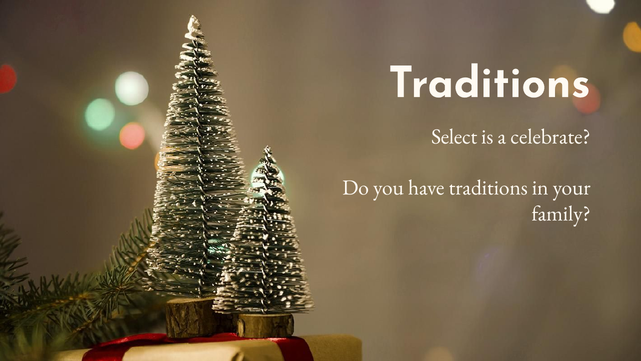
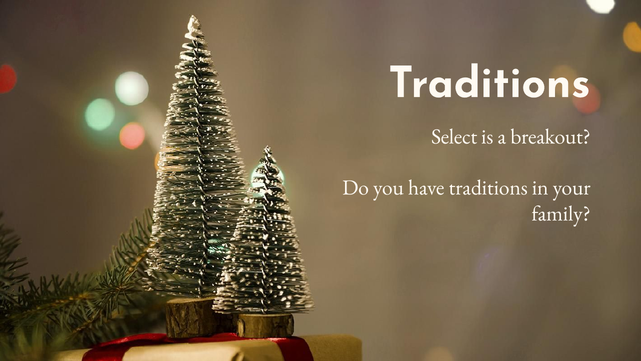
celebrate: celebrate -> breakout (551, 136)
